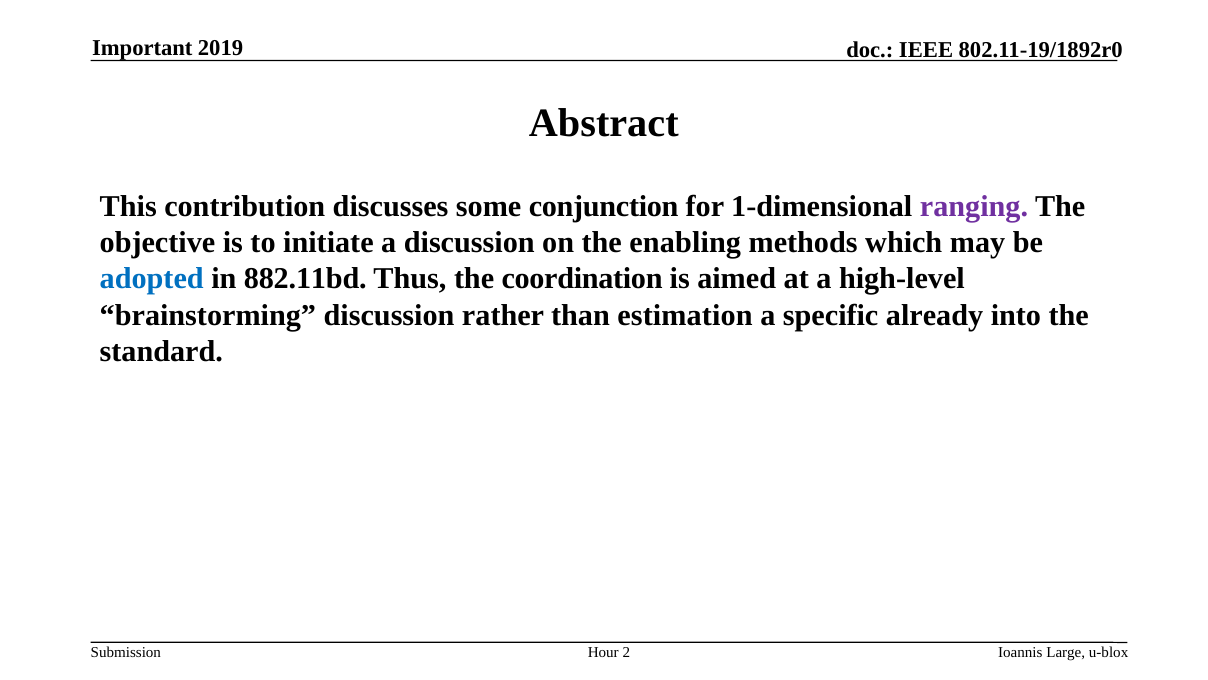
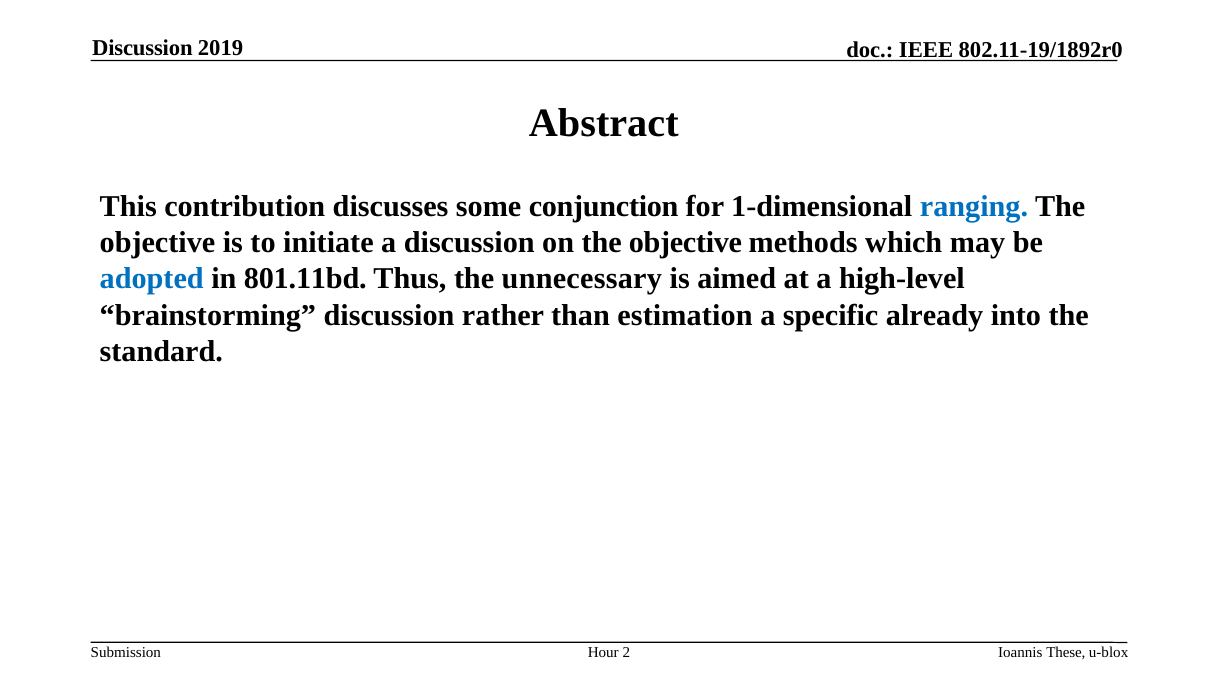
Important: Important -> Discussion (142, 48)
ranging colour: purple -> blue (974, 206)
on the enabling: enabling -> objective (685, 242)
882.11bd: 882.11bd -> 801.11bd (305, 279)
coordination: coordination -> unnecessary (582, 279)
Large: Large -> These (1066, 652)
